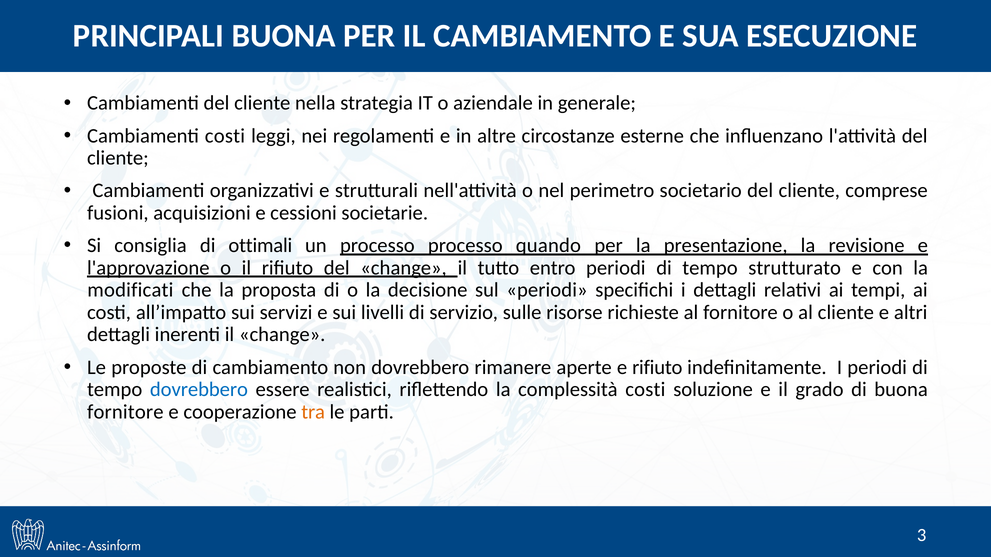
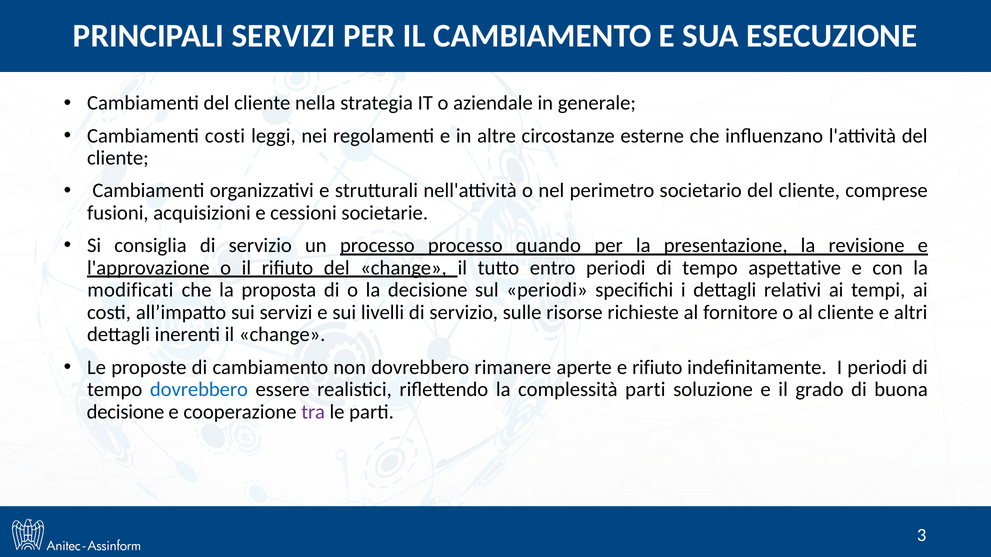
PRINCIPALI BUONA: BUONA -> SERVIZI (284, 36)
consiglia di ottimali: ottimali -> servizio (260, 246)
strutturato: strutturato -> aspettative (795, 268)
complessità costi: costi -> parti (645, 390)
fornitore: fornitore -> decisione (126, 412)
tra colour: orange -> purple (313, 412)
